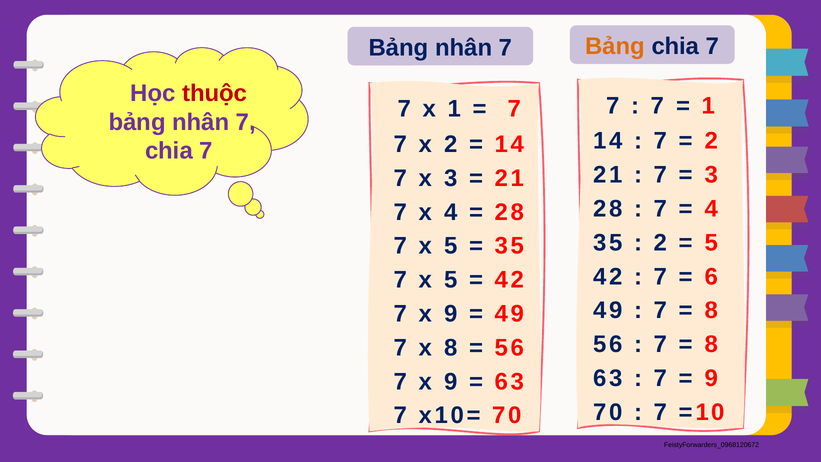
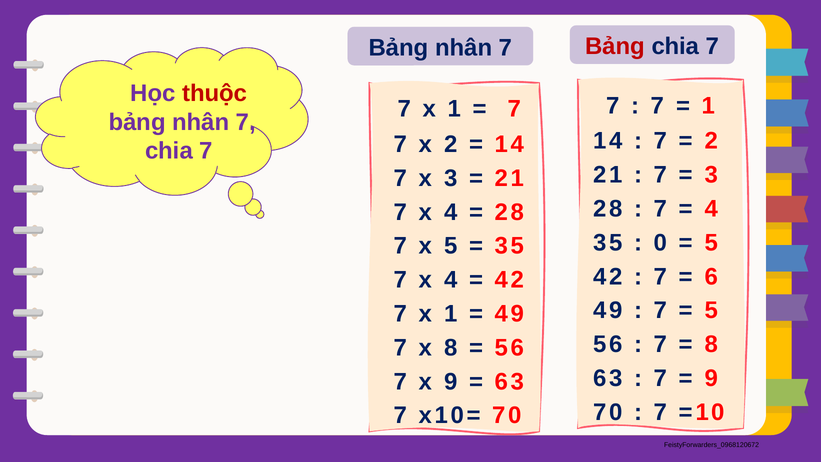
Bảng colour: orange -> red (615, 46)
2: 2 -> 0 (661, 243)
5: 5 -> 4 (451, 280)
8: 8 -> 5 (711, 310)
9: 9 -> 1 (451, 314)
